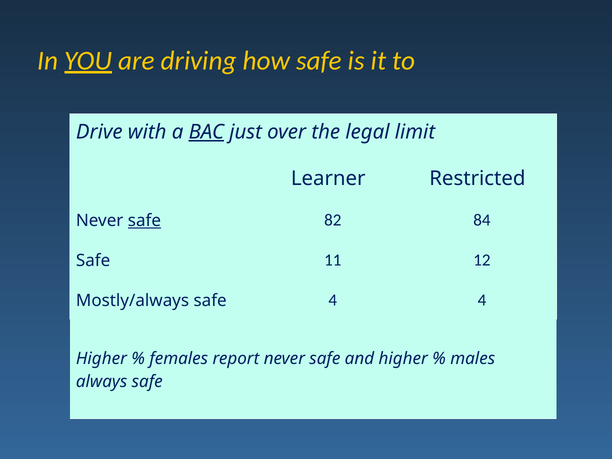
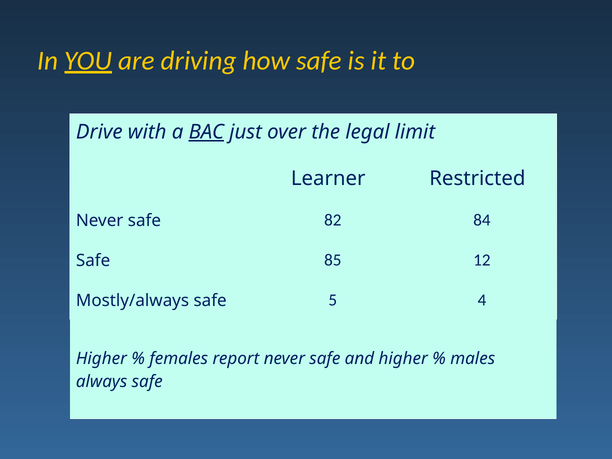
safe underline: present -> none (144, 221)
11: 11 -> 85 (333, 260)
safe 4: 4 -> 5 (333, 300)
